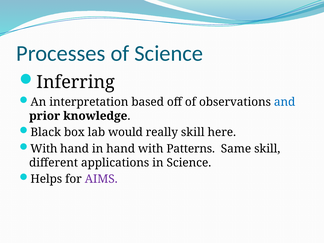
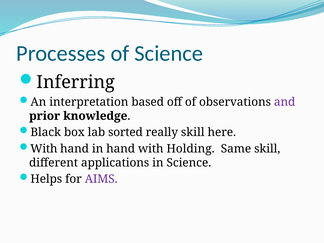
and colour: blue -> purple (285, 102)
would: would -> sorted (125, 132)
Patterns: Patterns -> Holding (191, 149)
